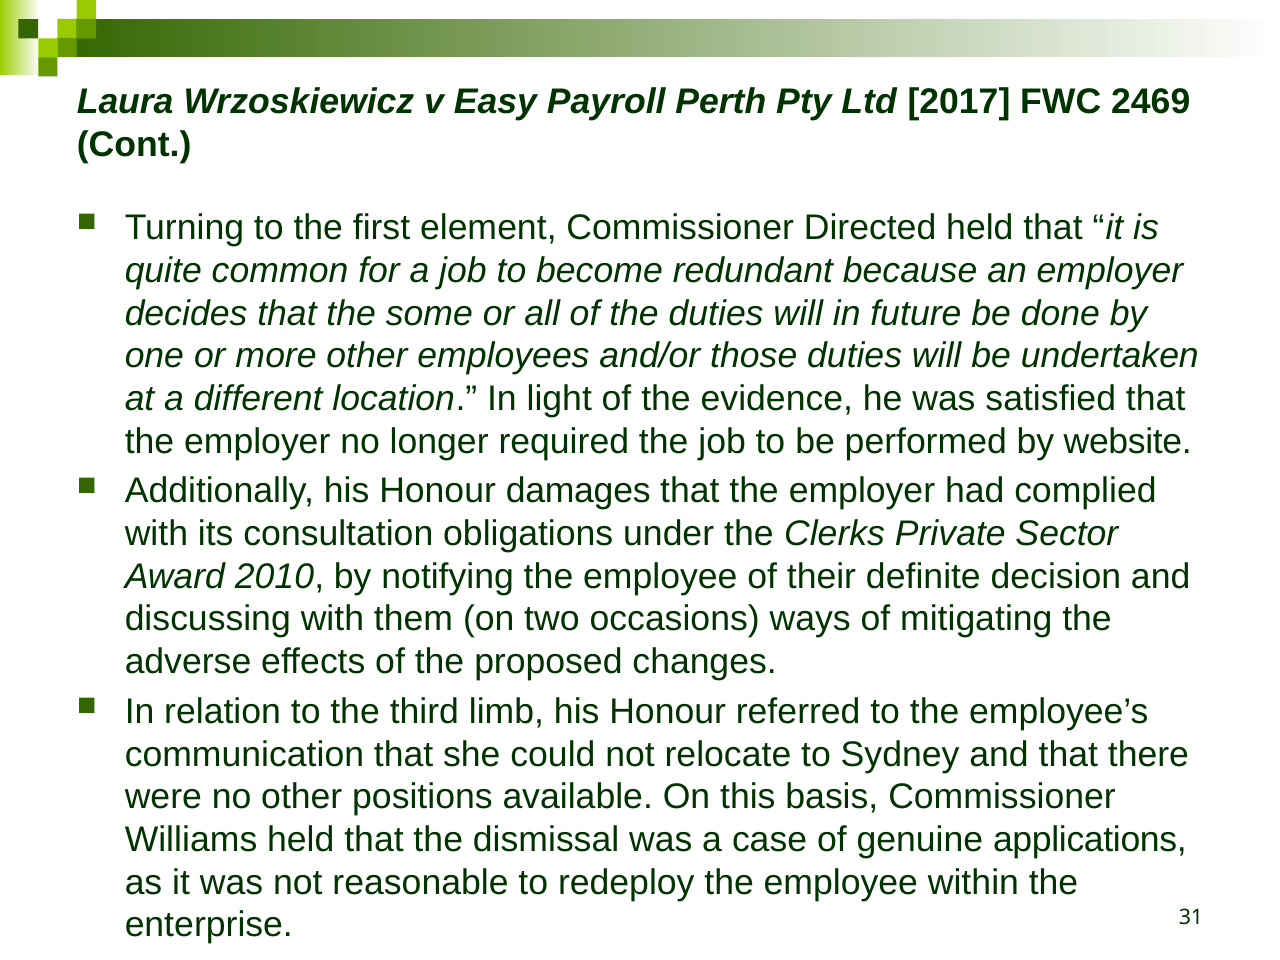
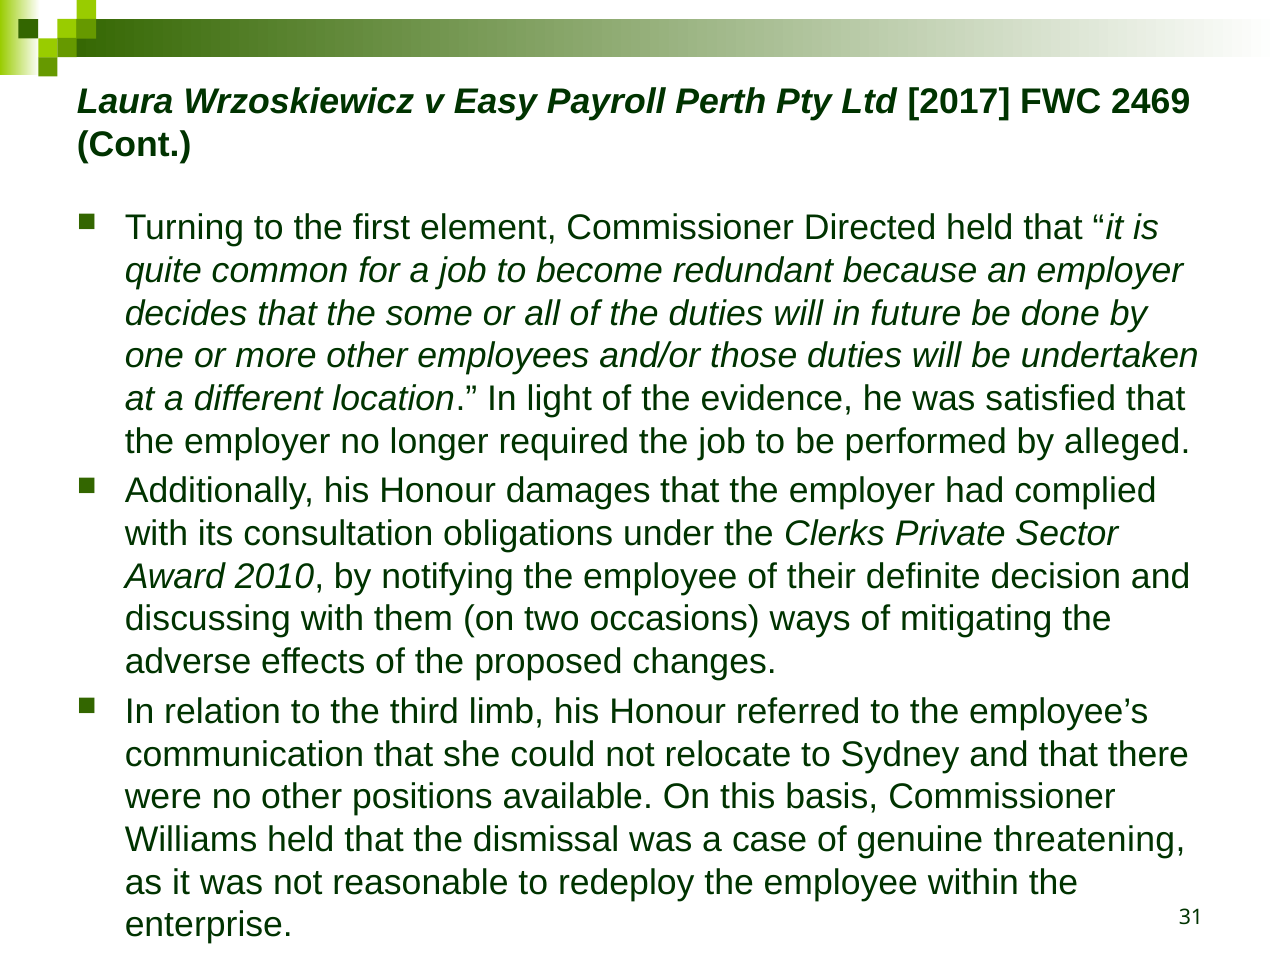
website: website -> alleged (1127, 441)
applications: applications -> threatening (1090, 840)
